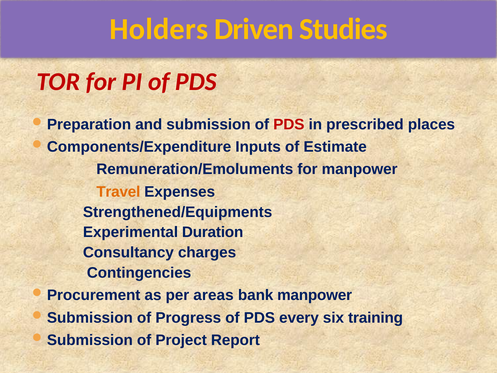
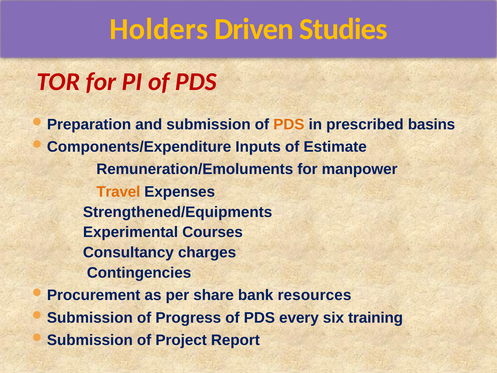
PDS colour: red -> orange (289, 124)
places: places -> basins (432, 124)
Duration: Duration -> Courses (213, 232)
areas: areas -> share (214, 295)
bank manpower: manpower -> resources (314, 295)
